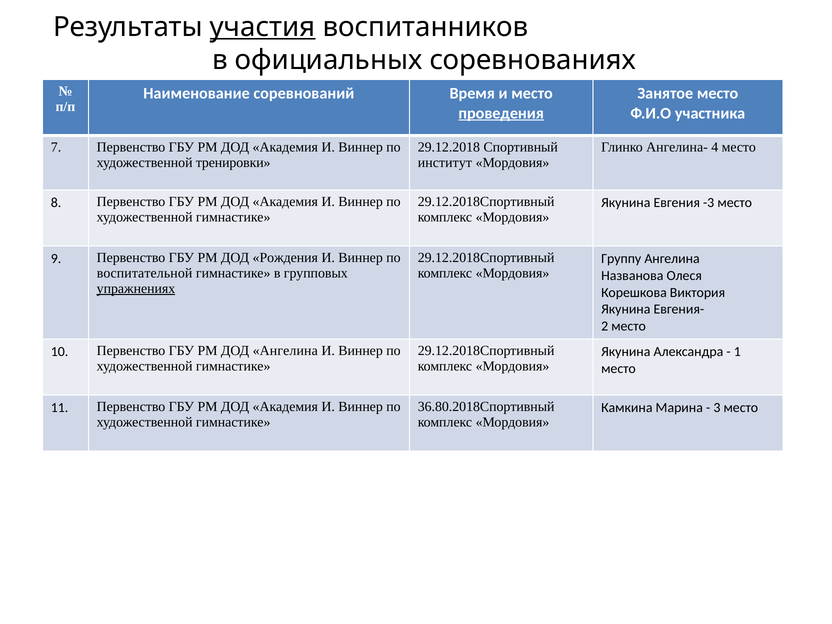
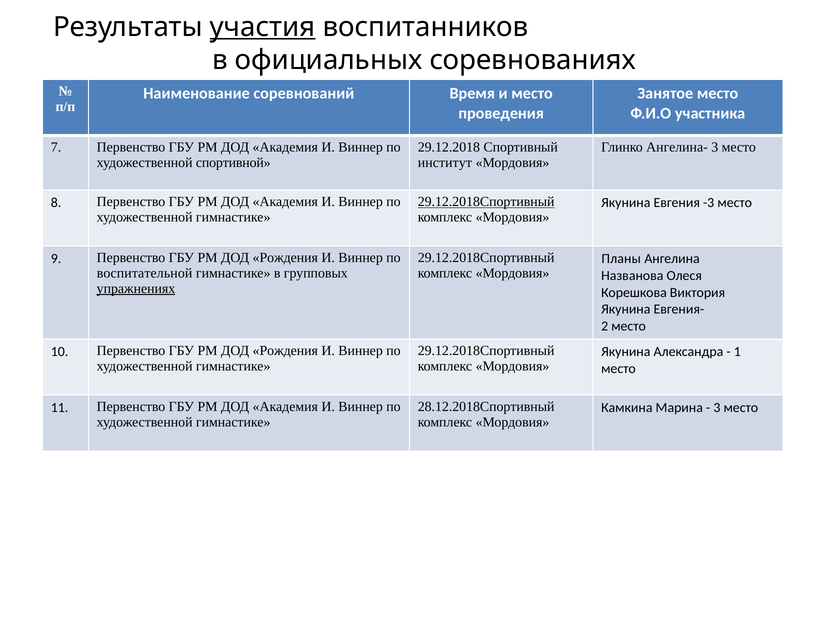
проведения underline: present -> none (501, 113)
Ангелина- 4: 4 -> 3 (715, 147)
тренировки: тренировки -> спортивной (233, 163)
29.12.2018Спортивный underline: none -> present (486, 202)
Группу: Группу -> Планы (621, 259)
Ангелина: Ангелина -> Рождения (285, 351)
36.80.2018Спортивный: 36.80.2018Спортивный -> 28.12.2018Спортивный (486, 407)
